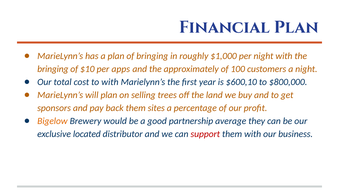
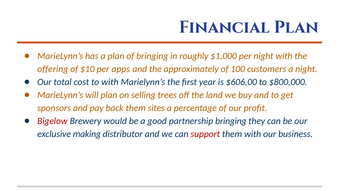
bringing: bringing -> offering (53, 69)
$600,10: $600,10 -> $606,00 (241, 82)
Bigelow colour: orange -> red (52, 121)
partnership average: average -> bringing (231, 121)
located: located -> making (87, 134)
